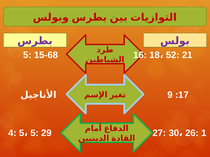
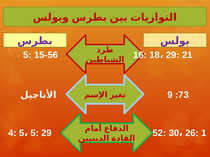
15-68: 15-68 -> 15-56 (46, 55)
52: 52 -> 29 (173, 55)
17: 17 -> 73 (184, 95)
27: 27 -> 52 (159, 133)
